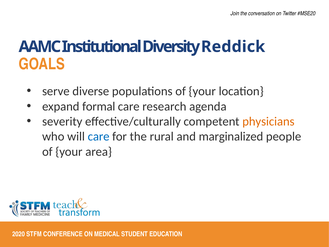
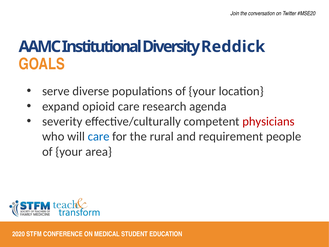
formal: formal -> opioid (99, 106)
physicians colour: orange -> red (268, 121)
marginalized: marginalized -> requirement (231, 136)
